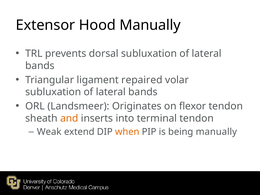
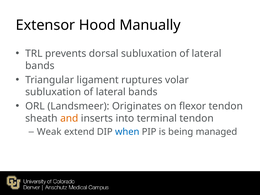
repaired: repaired -> ruptures (142, 80)
when colour: orange -> blue (127, 132)
being manually: manually -> managed (216, 132)
